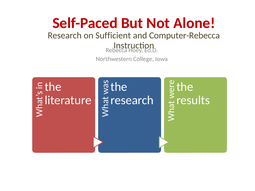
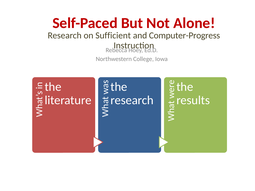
Computer-Rebecca: Computer-Rebecca -> Computer-Progress (184, 36)
